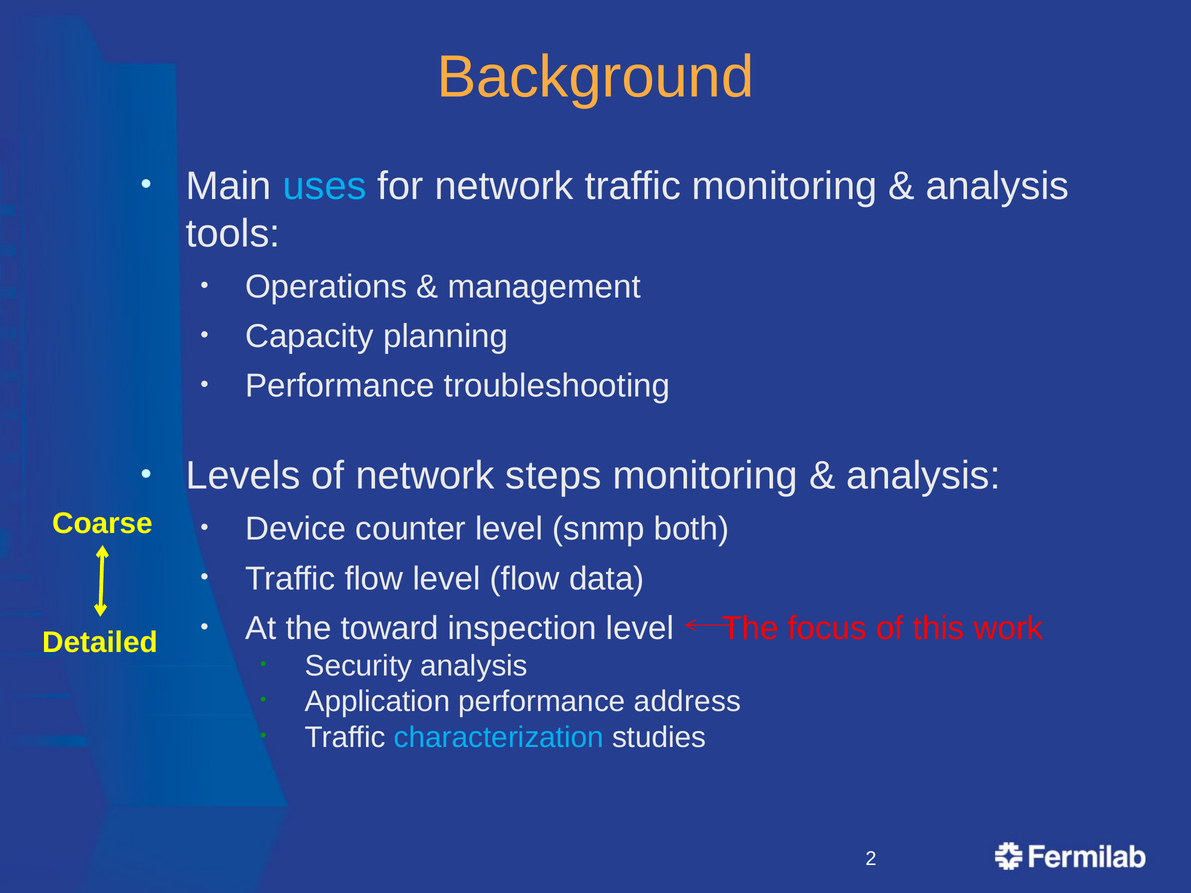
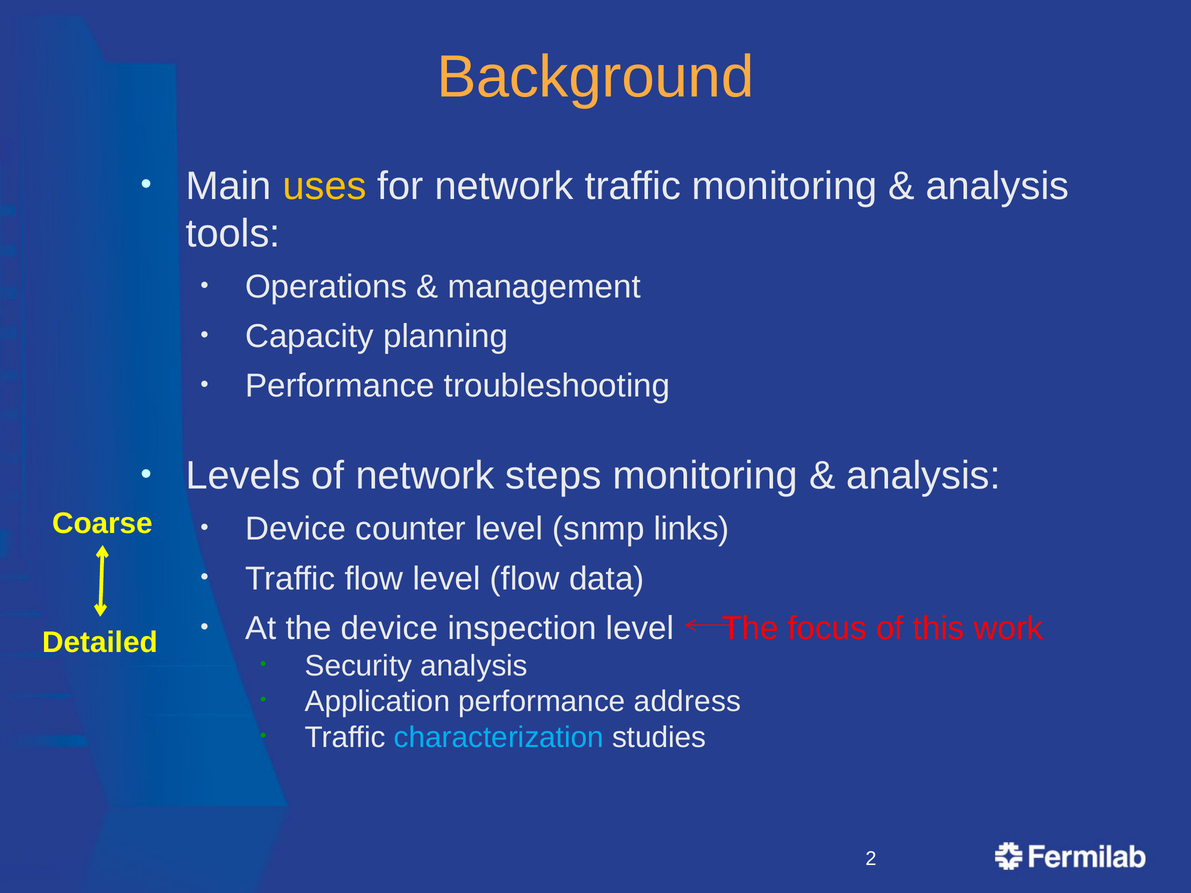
uses colour: light blue -> yellow (325, 186)
both: both -> links (691, 529)
the toward: toward -> device (389, 628)
